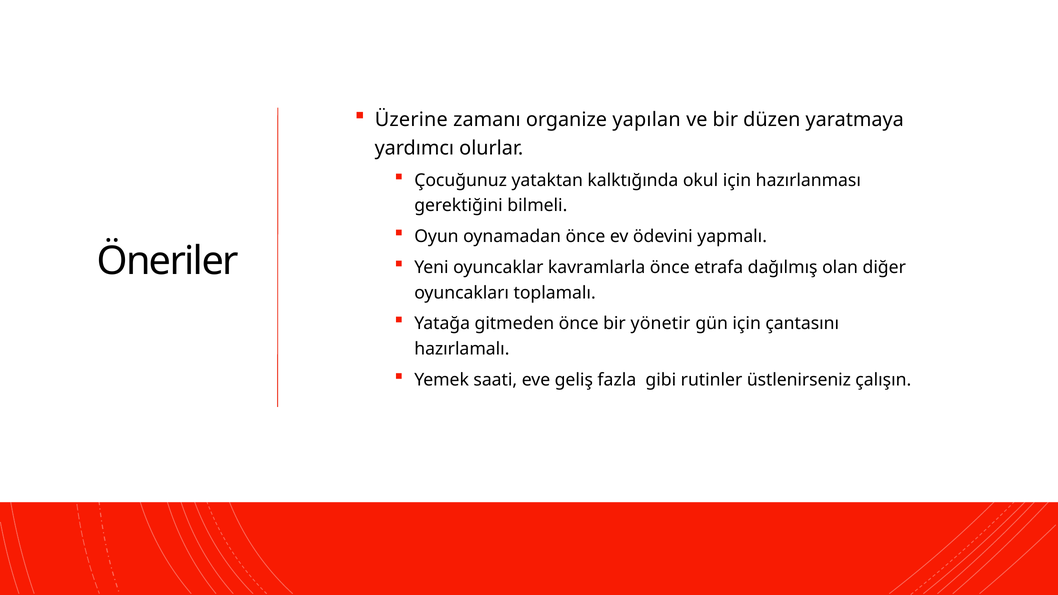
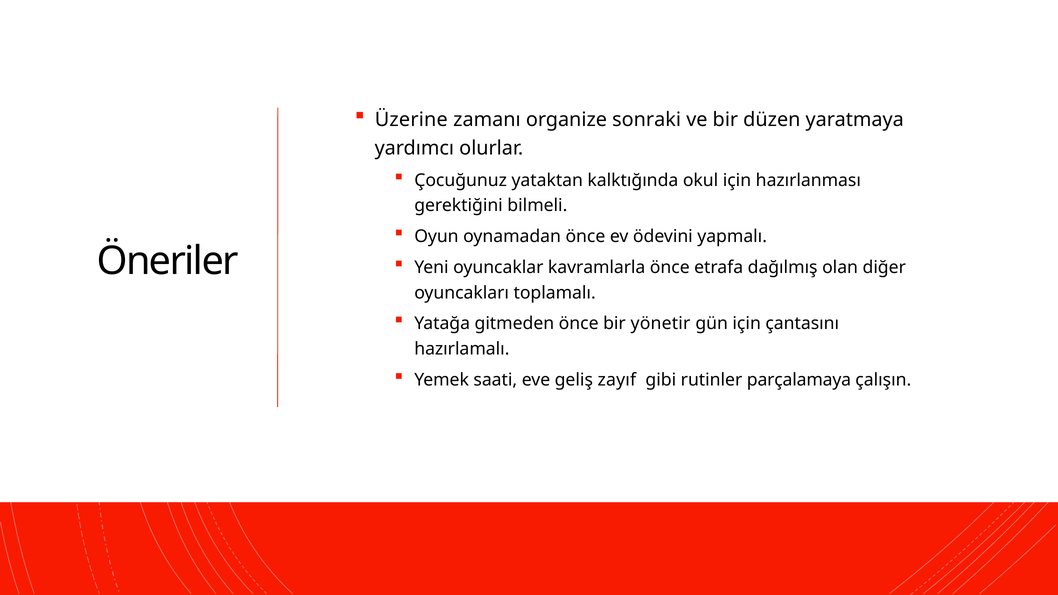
yapılan: yapılan -> sonraki (647, 120)
fazla: fazla -> zayıf (617, 380)
üstlenirseniz: üstlenirseniz -> parçalamaya (799, 380)
